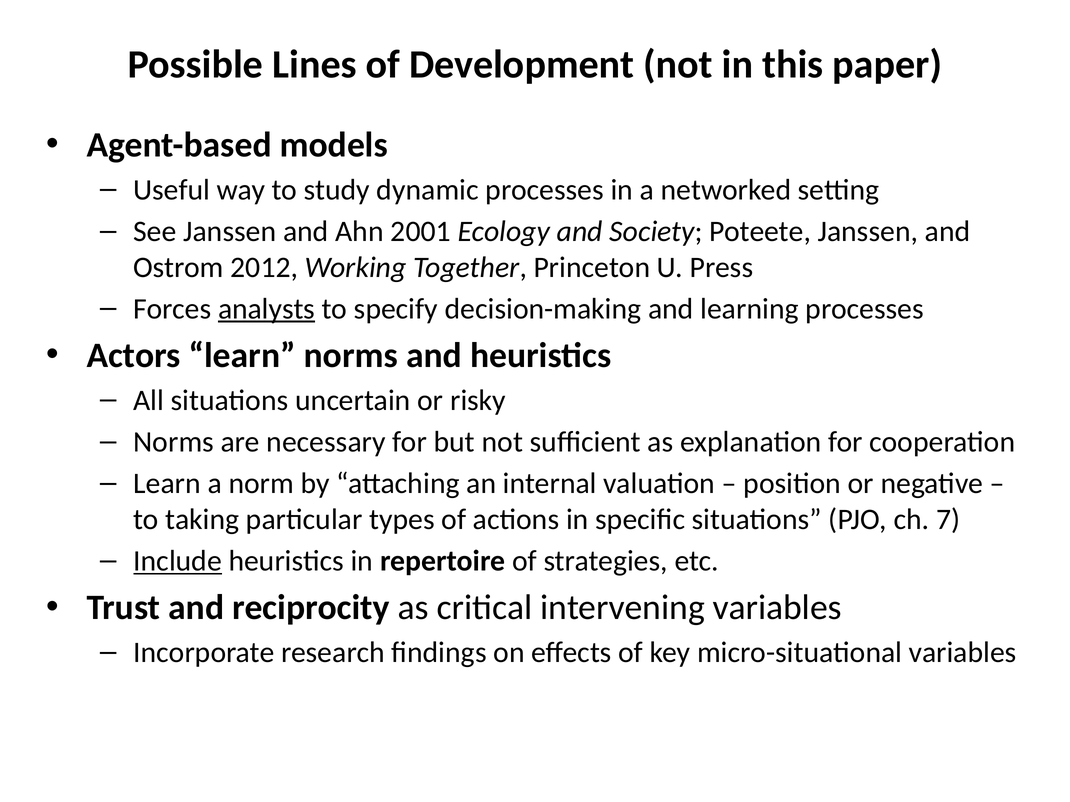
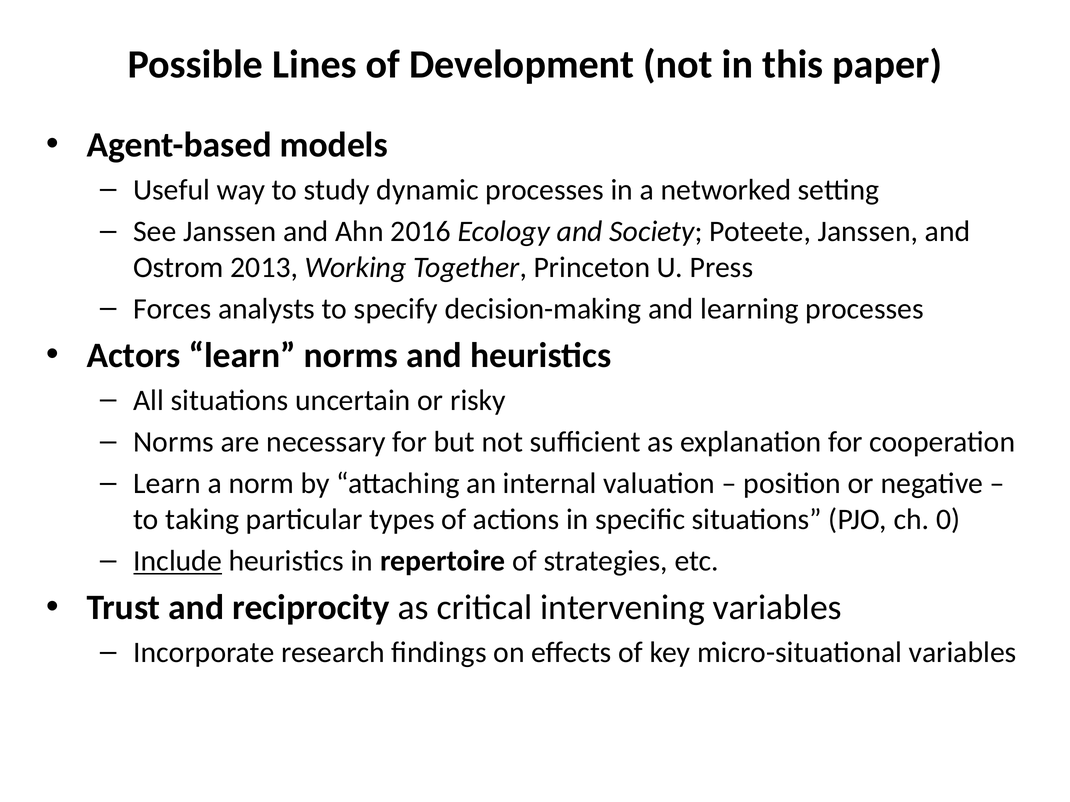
2001: 2001 -> 2016 (421, 232)
2012: 2012 -> 2013 (264, 267)
analysts underline: present -> none (267, 309)
7: 7 -> 0 (948, 520)
